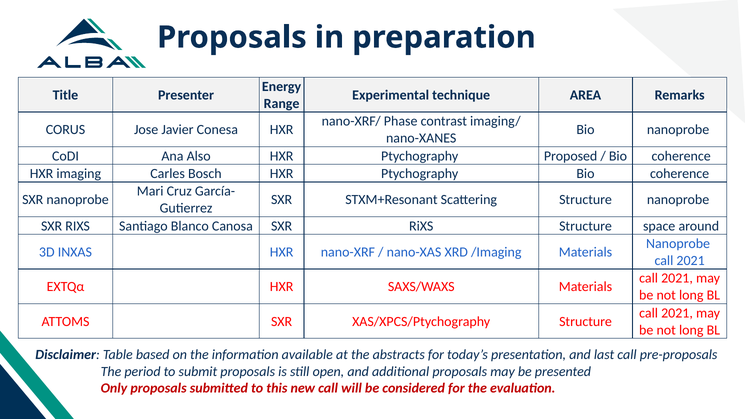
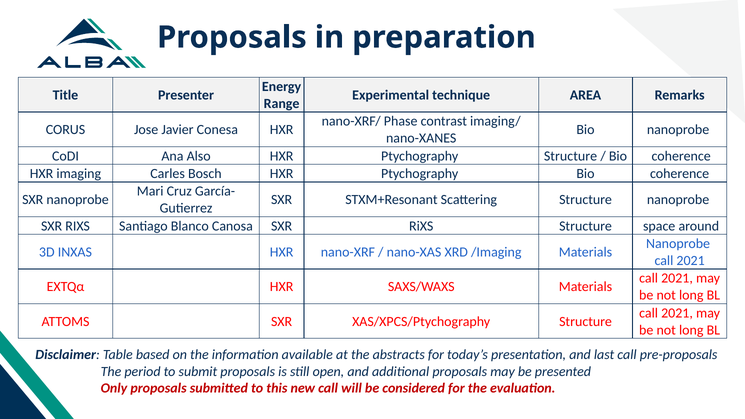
Ptychography Proposed: Proposed -> Structure (571, 156)
